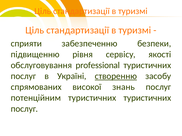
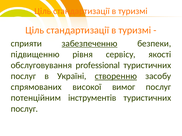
забезпеченню underline: none -> present (90, 44)
знань: знань -> вимог (124, 87)
потенційним туристичних: туристичних -> інструментів (92, 98)
